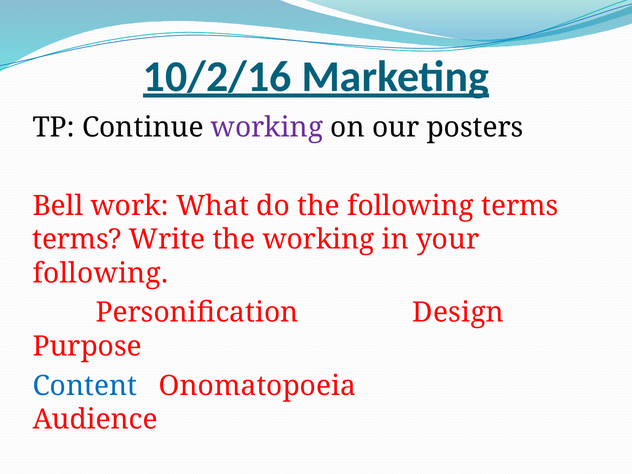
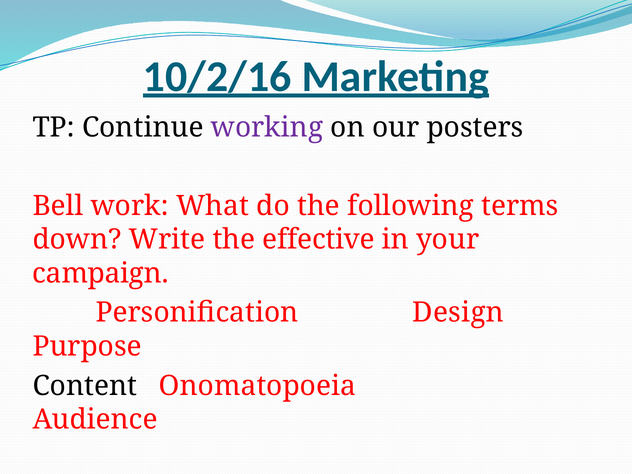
terms: terms -> down (77, 240)
the working: working -> effective (319, 240)
following: following -> campaign (101, 273)
Content colour: blue -> black (85, 386)
